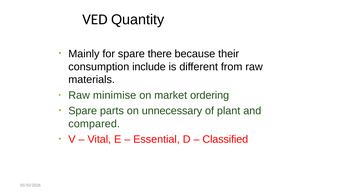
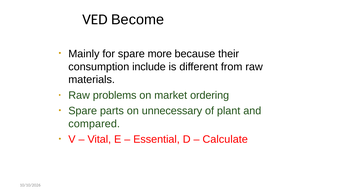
Quantity: Quantity -> Become (138, 20)
there: there -> more (160, 54)
minimise: minimise -> problems (115, 95)
Classified: Classified -> Calculate (225, 139)
